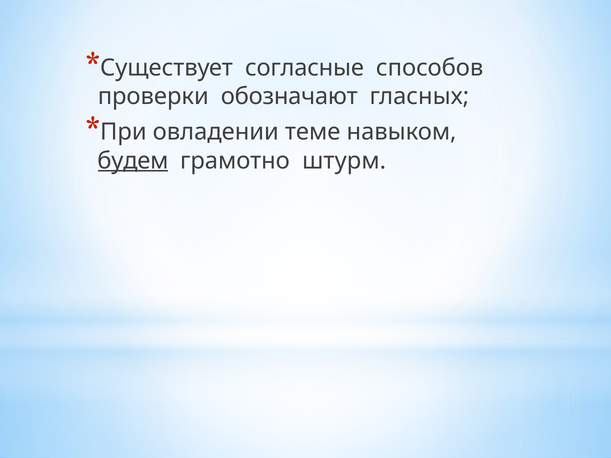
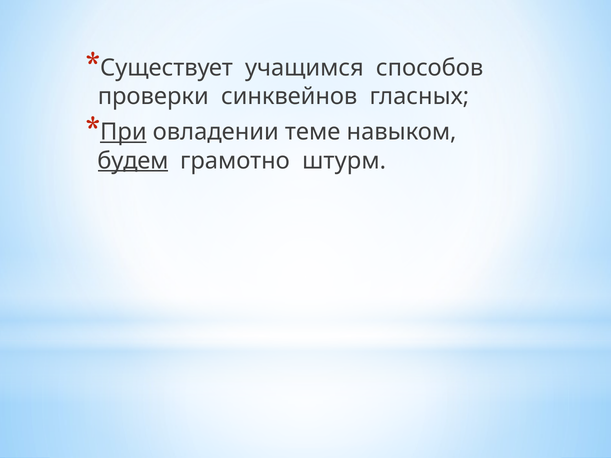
согласные: согласные -> учащимся (304, 68)
обозначают: обозначают -> синквейнов (289, 96)
При underline: none -> present (123, 132)
